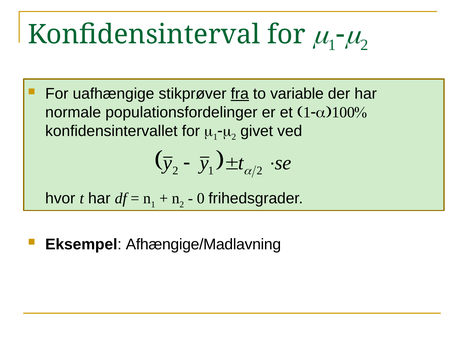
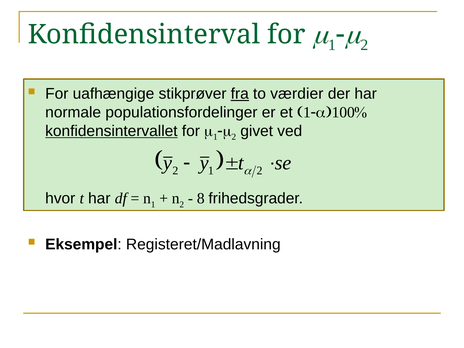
variable: variable -> værdier (297, 94)
konfidensintervallet underline: none -> present (111, 131)
0: 0 -> 8 (201, 199)
Afhængige/Madlavning: Afhængige/Madlavning -> Registeret/Madlavning (203, 244)
